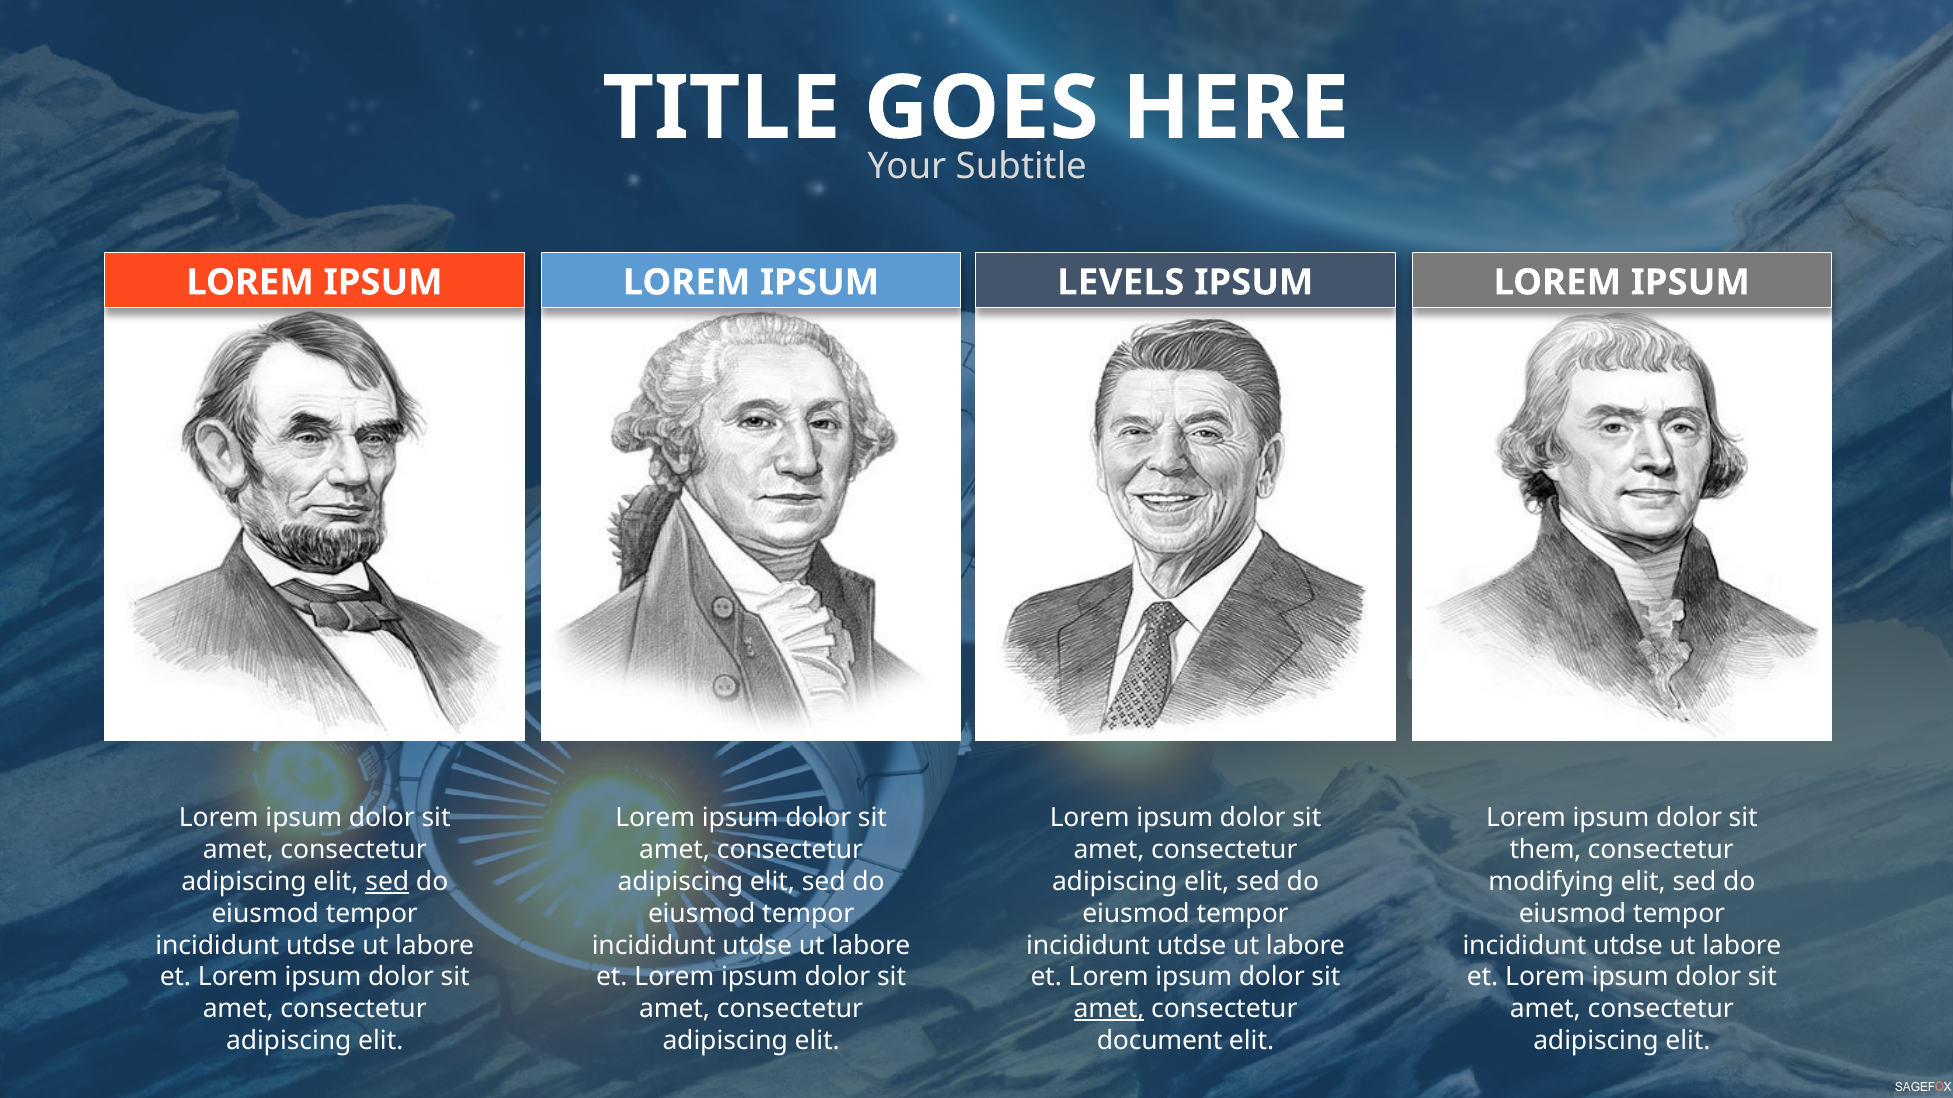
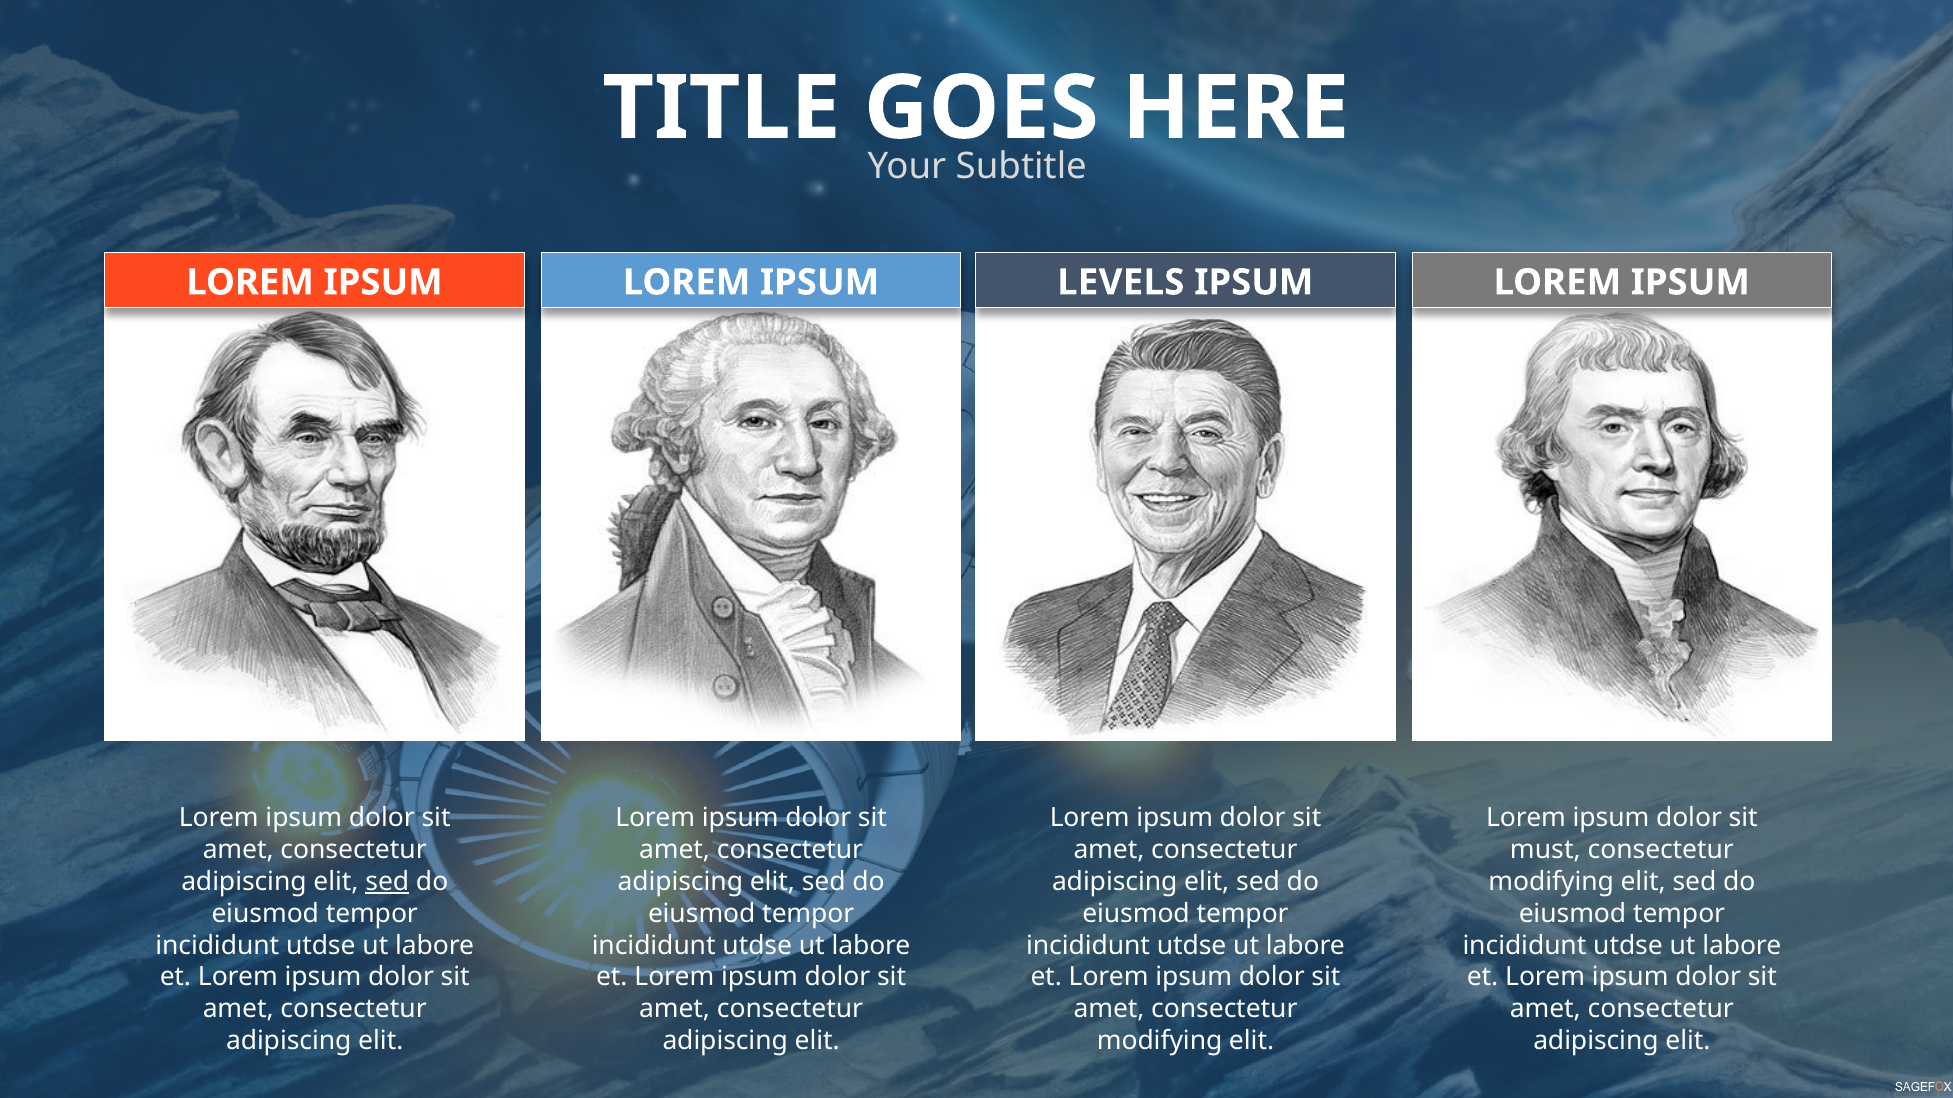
them: them -> must (1545, 850)
amet underline: present -> none (1109, 1009)
document: document -> modifying (1160, 1041)
